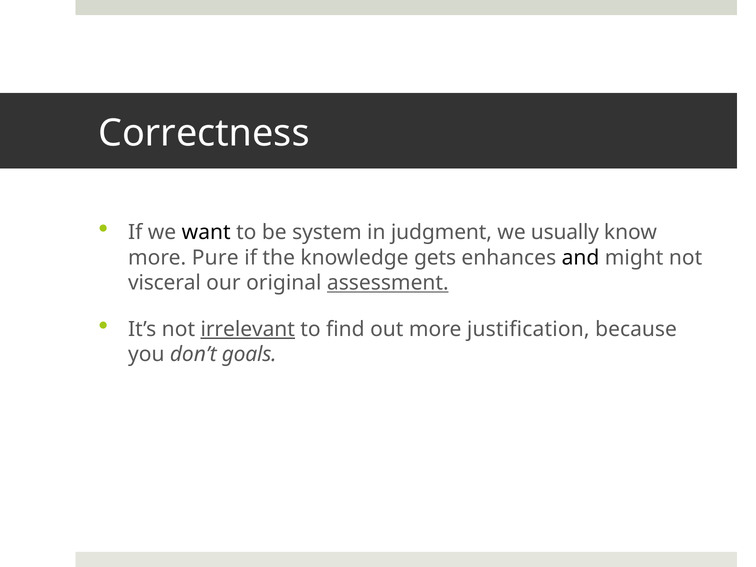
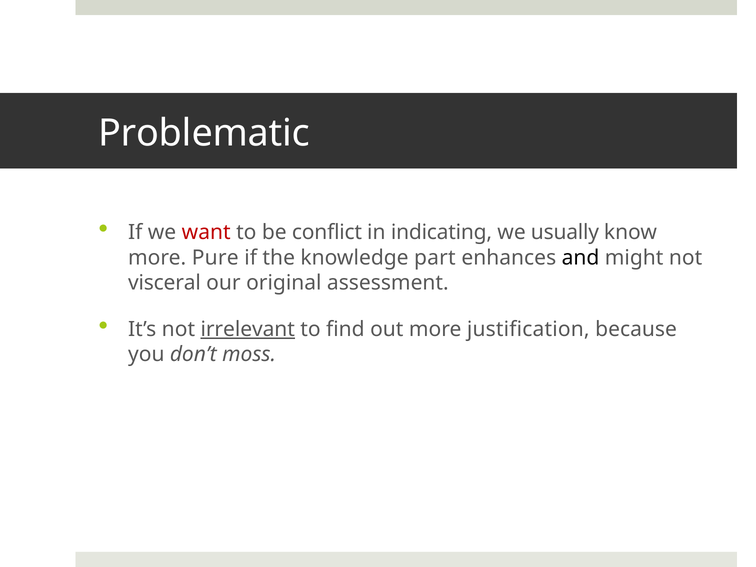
Correctness: Correctness -> Problematic (204, 133)
want colour: black -> red (206, 232)
system: system -> conflict (327, 232)
judgment: judgment -> indicating (441, 232)
gets: gets -> part (435, 258)
assessment underline: present -> none (388, 283)
goals: goals -> moss (249, 354)
